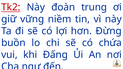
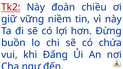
trung: trung -> chiều (94, 7)
